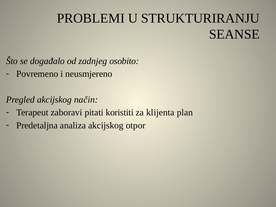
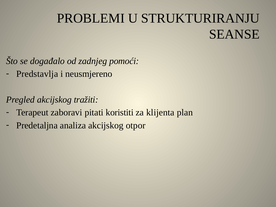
osobito: osobito -> pomoći (124, 61)
Povremeno: Povremeno -> Predstavlja (37, 74)
način: način -> tražiti (86, 100)
